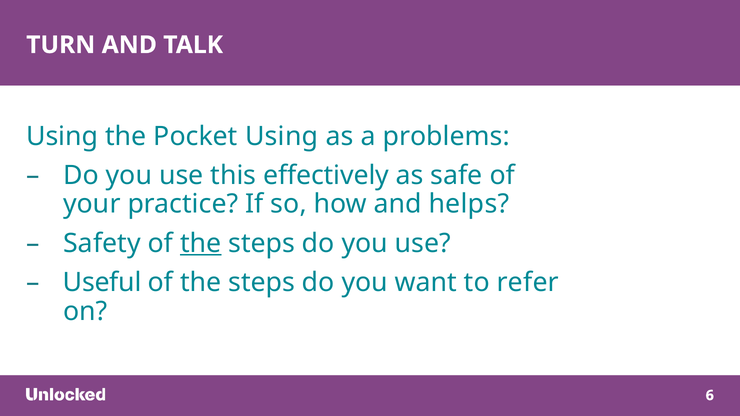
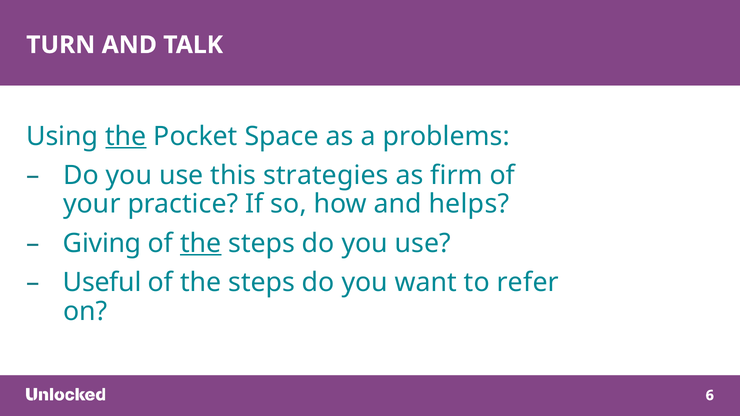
the underline: none -> present (126, 136)
Pocket Using: Using -> Space (282, 136)
effectively: effectively -> strategies (326, 175)
safe: safe -> firm (457, 175)
Safety: Safety -> Giving (102, 243)
